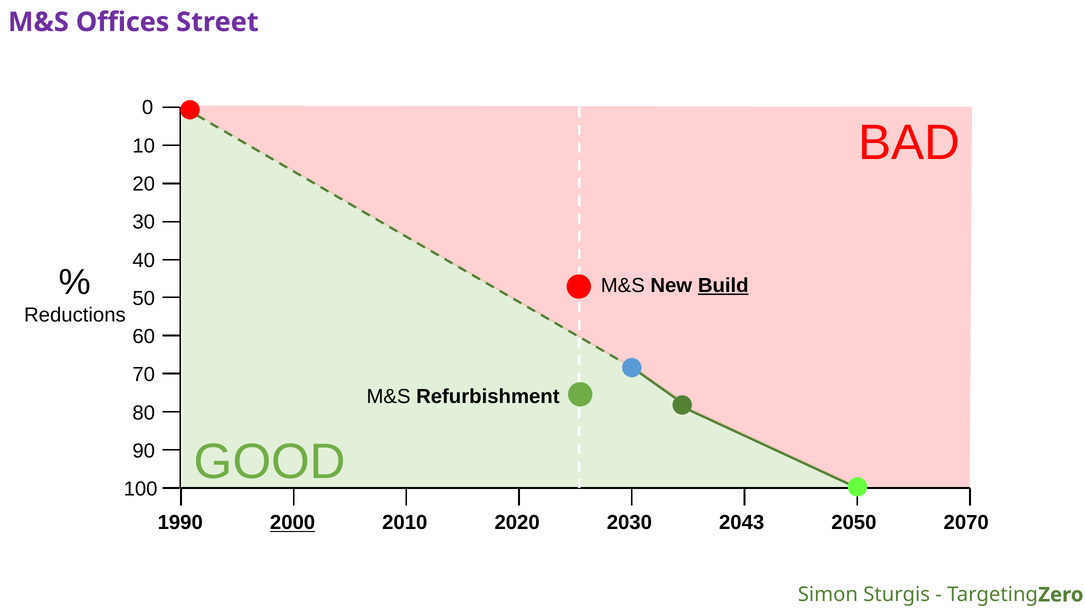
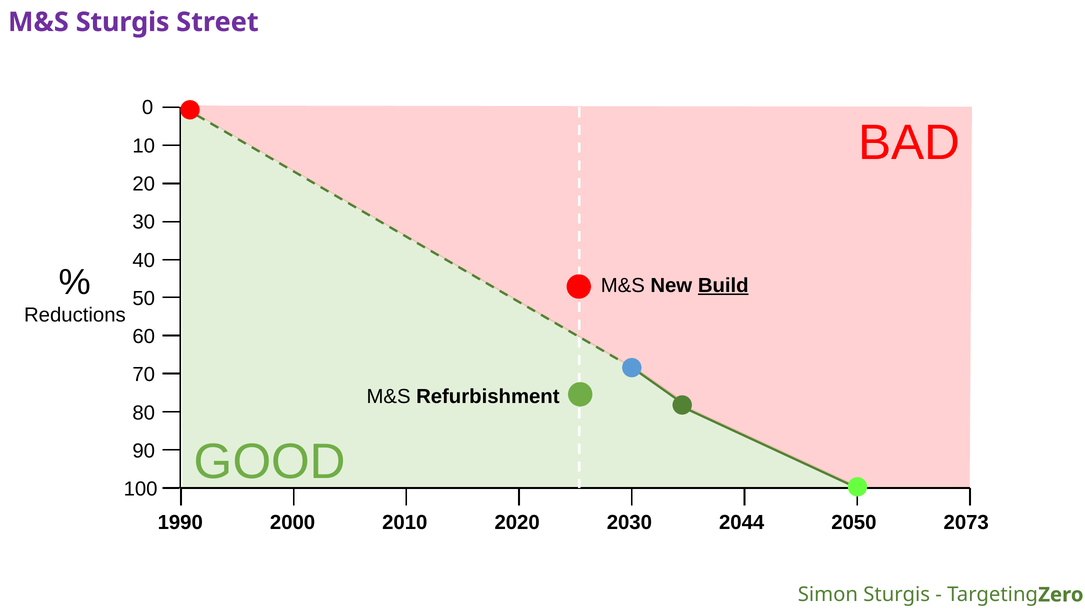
M&S Offices: Offices -> Sturgis (123, 22)
2000 underline: present -> none (293, 523)
2043: 2043 -> 2044 (742, 523)
2070: 2070 -> 2073 (966, 523)
